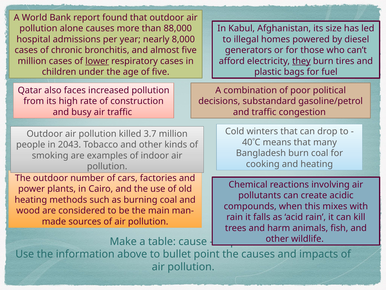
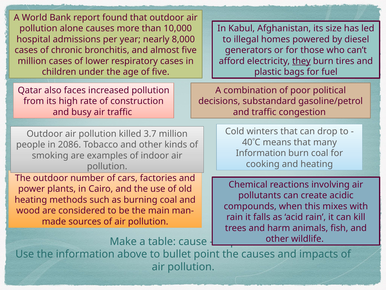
88,000: 88,000 -> 10,000 (178, 28)
lower underline: present -> none (97, 61)
2043: 2043 -> 2086 (69, 144)
Bangladesh: Bangladesh -> Information (261, 153)
